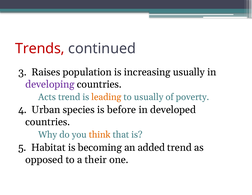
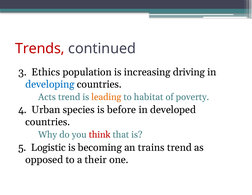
Raises: Raises -> Ethics (46, 72)
increasing usually: usually -> driving (189, 72)
developing colour: purple -> blue (50, 84)
to usually: usually -> habitat (149, 97)
think colour: orange -> red (100, 134)
Habitat: Habitat -> Logistic (48, 147)
added: added -> trains (151, 147)
